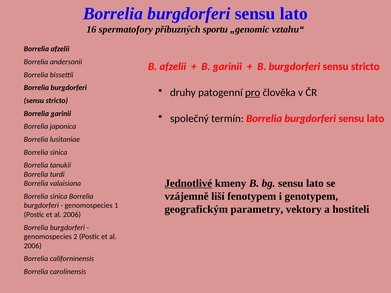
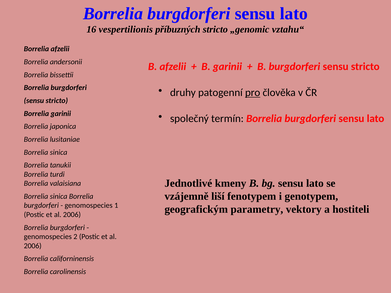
spermatofory: spermatofory -> vespertilionis (126, 29)
příbuzných sportu: sportu -> stricto (215, 29)
Jednotlivé underline: present -> none (188, 184)
